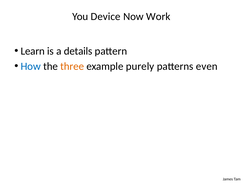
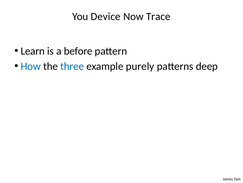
Work: Work -> Trace (158, 17)
details: details -> before (78, 51)
three colour: orange -> blue (72, 66)
even: even -> deep (207, 66)
